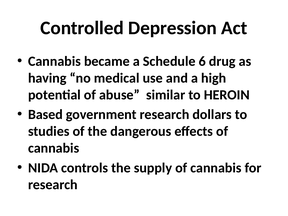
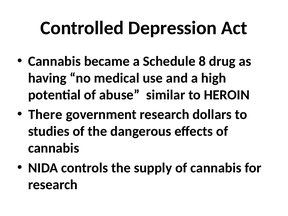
6: 6 -> 8 (202, 61)
Based: Based -> There (45, 115)
